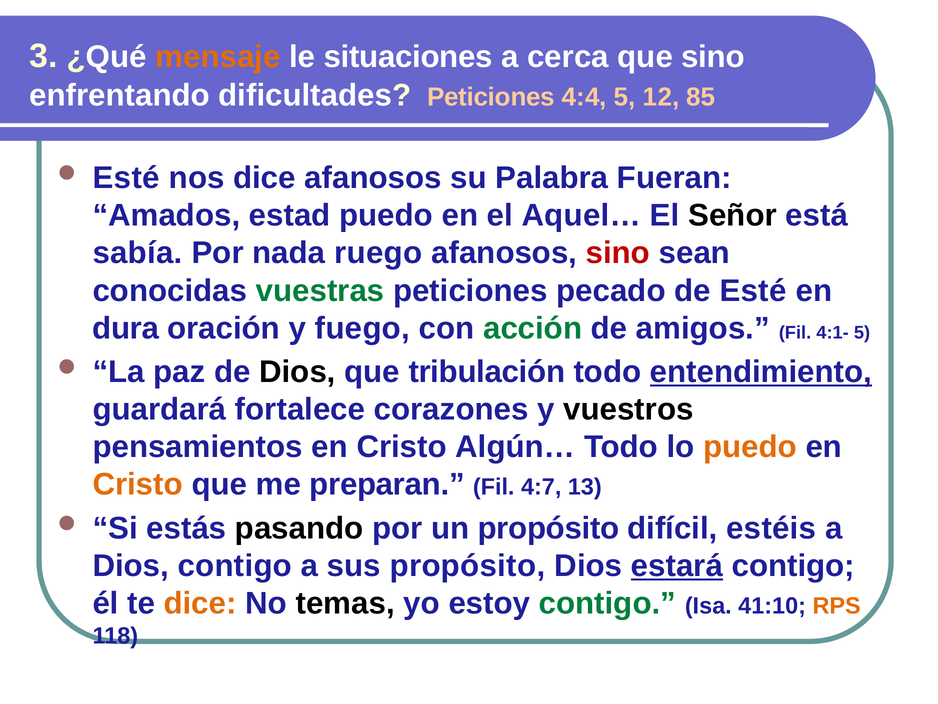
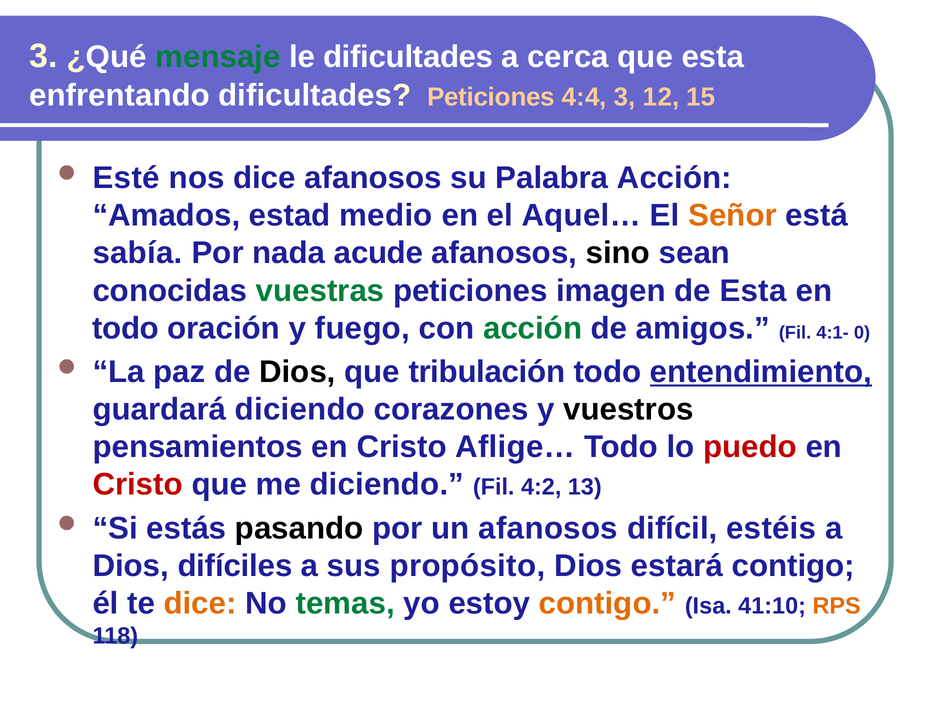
mensaje colour: orange -> green (218, 57)
le situaciones: situaciones -> dificultades (408, 57)
que sino: sino -> esta (713, 57)
4:4 5: 5 -> 3 (625, 97)
85: 85 -> 15 (701, 97)
Palabra Fueran: Fueran -> Acción (674, 178)
estad puedo: puedo -> medio (386, 215)
Señor colour: black -> orange (733, 215)
ruego: ruego -> acude (378, 253)
sino colour: red -> black (618, 253)
pecado: pecado -> imagen (611, 290)
de Esté: Esté -> Esta (753, 290)
dura: dura -> todo (126, 328)
4:1- 5: 5 -> 0 (862, 332)
guardará fortalece: fortalece -> diciendo (300, 409)
Algún…: Algún… -> Aflige… (515, 447)
puedo colour: orange -> red (750, 447)
Cristo colour: orange -> red (138, 484)
me preparan: preparan -> diciendo (387, 484)
4:7: 4:7 -> 4:2 (541, 487)
un propósito: propósito -> afanosos (548, 528)
Dios contigo: contigo -> difíciles (235, 566)
estará underline: present -> none (677, 566)
temas colour: black -> green (345, 603)
contigo colour: green -> orange (607, 603)
